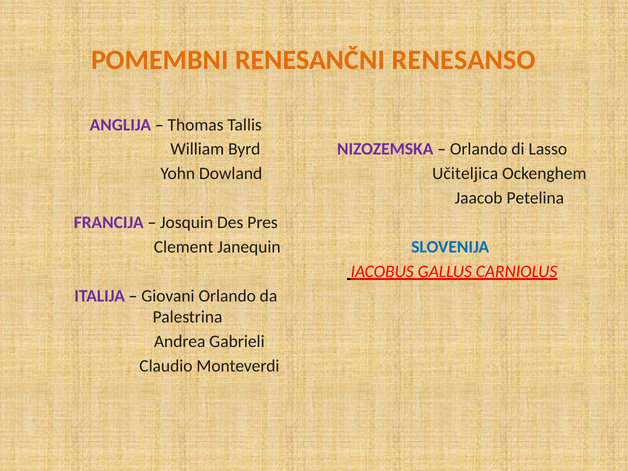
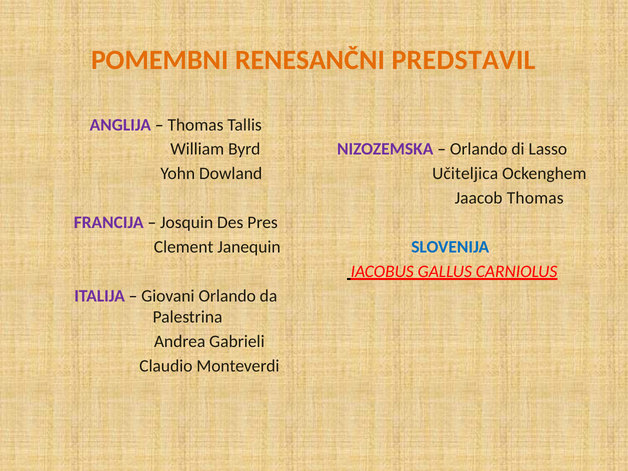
RENESANSO: RENESANSO -> PREDSTAVIL (464, 60)
Jaacob Petelina: Petelina -> Thomas (535, 198)
